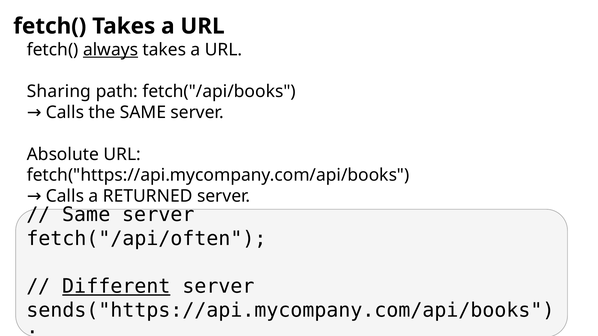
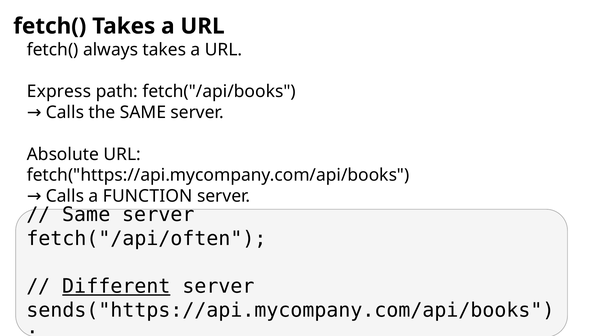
always underline: present -> none (111, 50)
Sharing: Sharing -> Express (59, 92)
RETURNED: RETURNED -> FUNCTION (148, 196)
